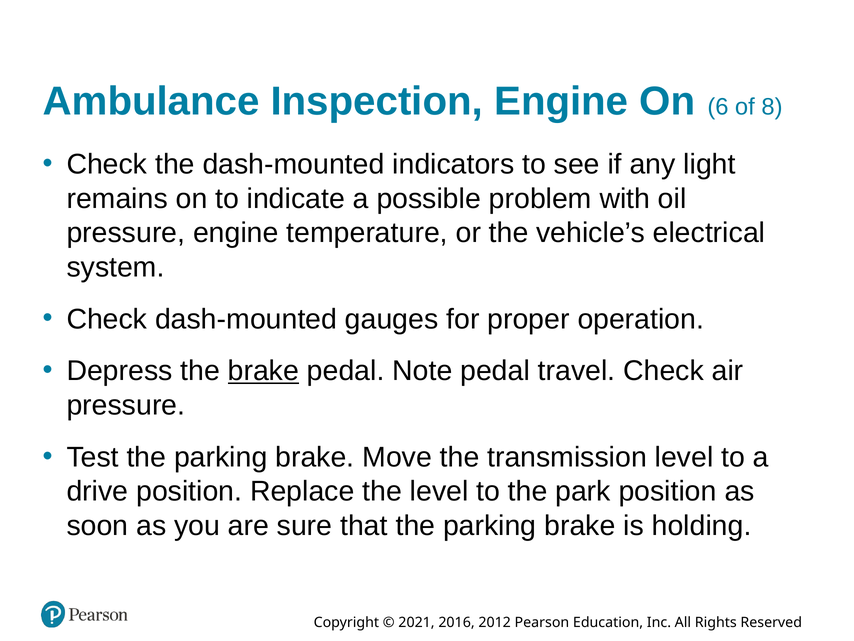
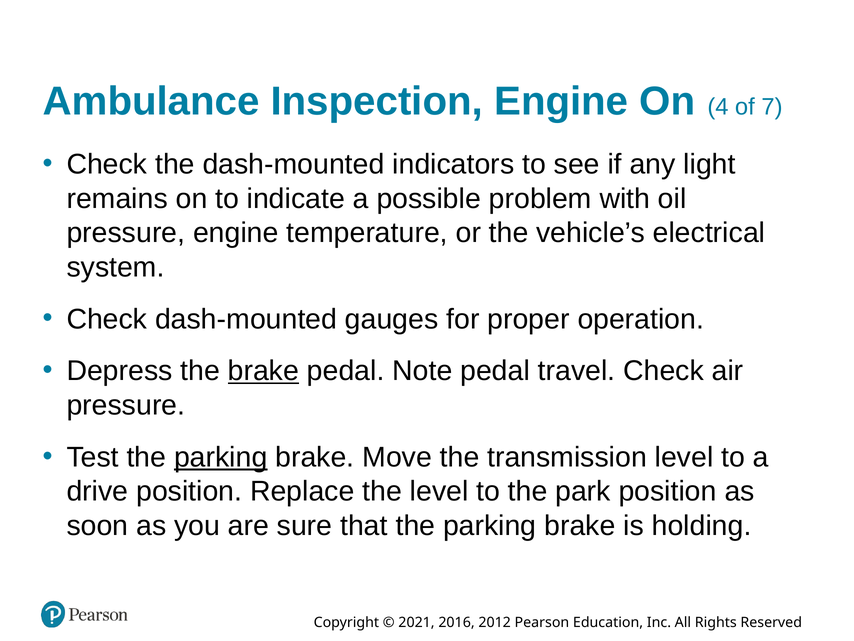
6: 6 -> 4 (718, 107)
8: 8 -> 7 (772, 107)
parking underline: none -> present (221, 457)
